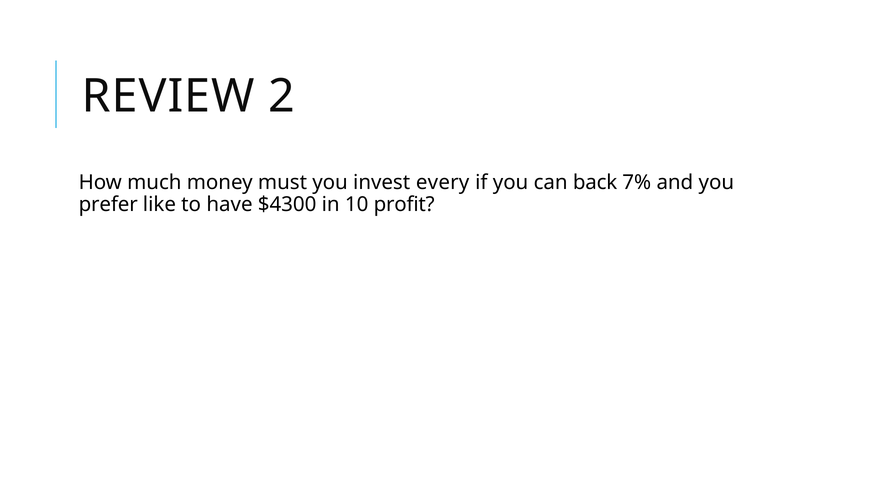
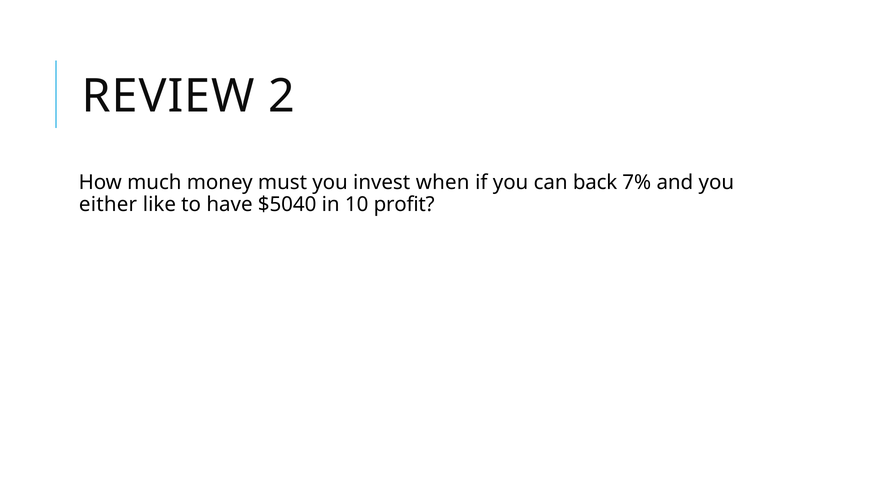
every: every -> when (443, 182)
prefer: prefer -> either (108, 204)
$4300: $4300 -> $5040 (287, 204)
